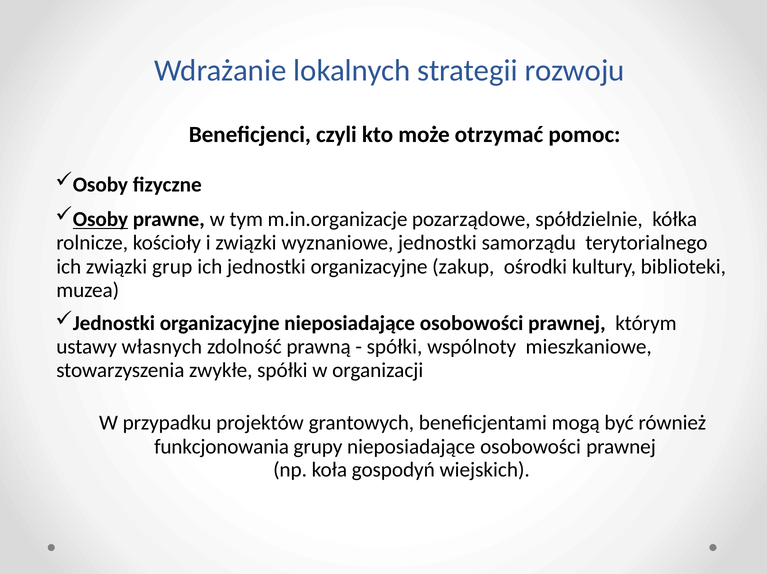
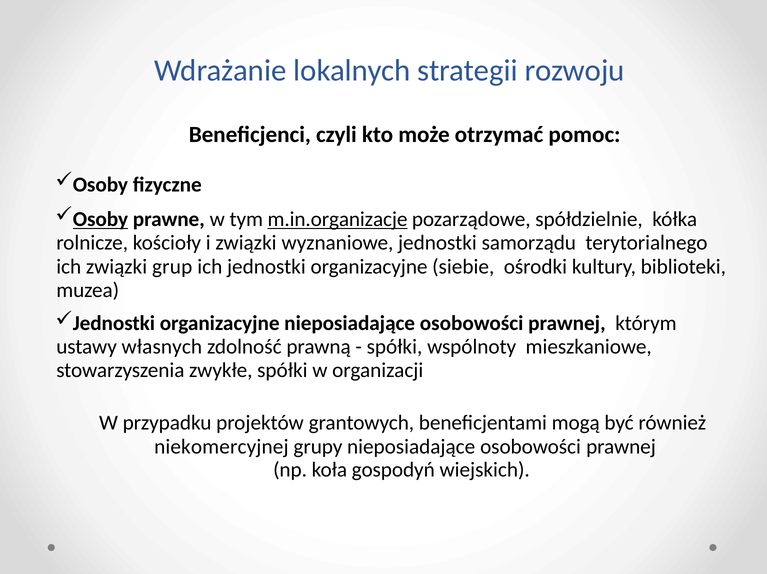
m.in.organizacje underline: none -> present (338, 220)
zakup: zakup -> siebie (463, 267)
funkcjonowania: funkcjonowania -> niekomercyjnej (221, 447)
